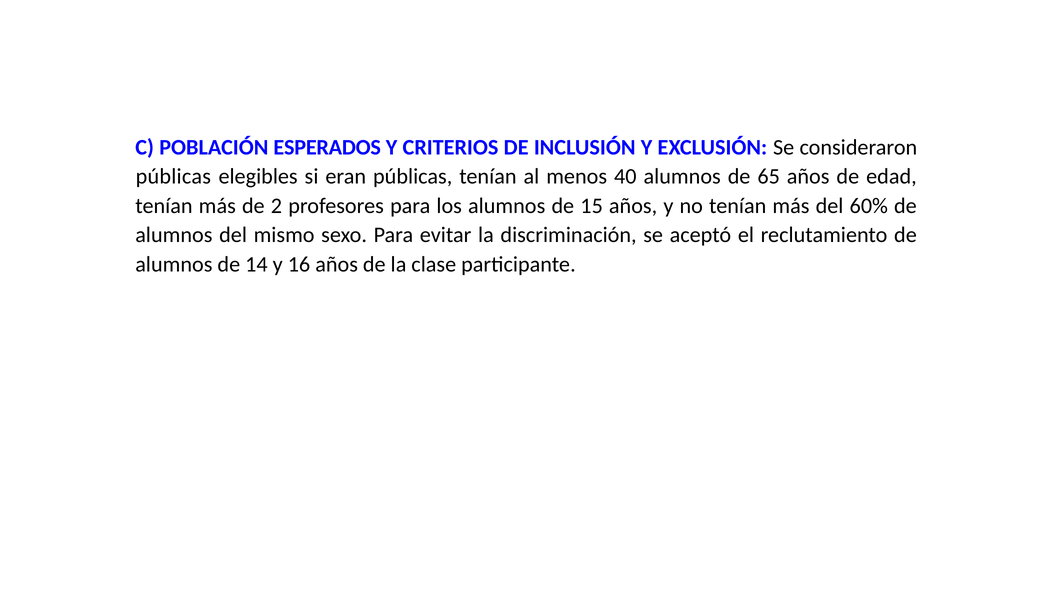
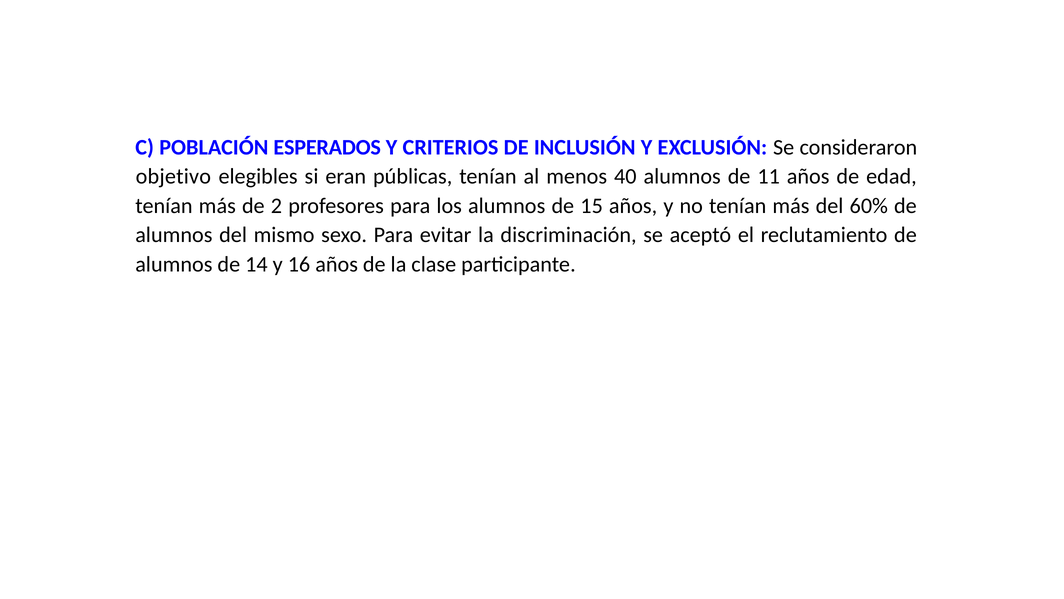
públicas: públicas -> objetivo (173, 176)
65: 65 -> 11 (769, 176)
